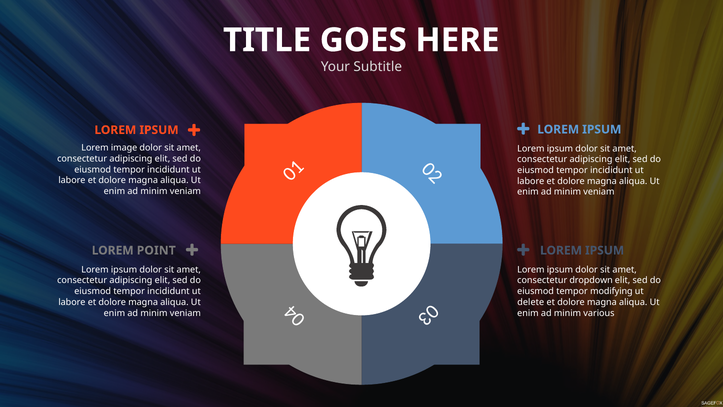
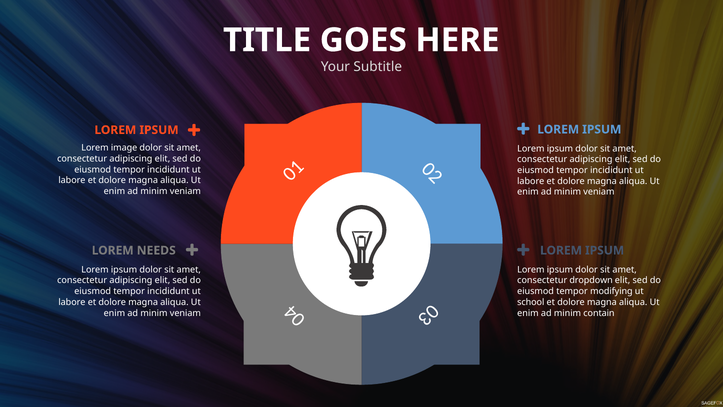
POINT: POINT -> NEEDS (156, 250)
delete: delete -> school (531, 302)
various: various -> contain (599, 313)
